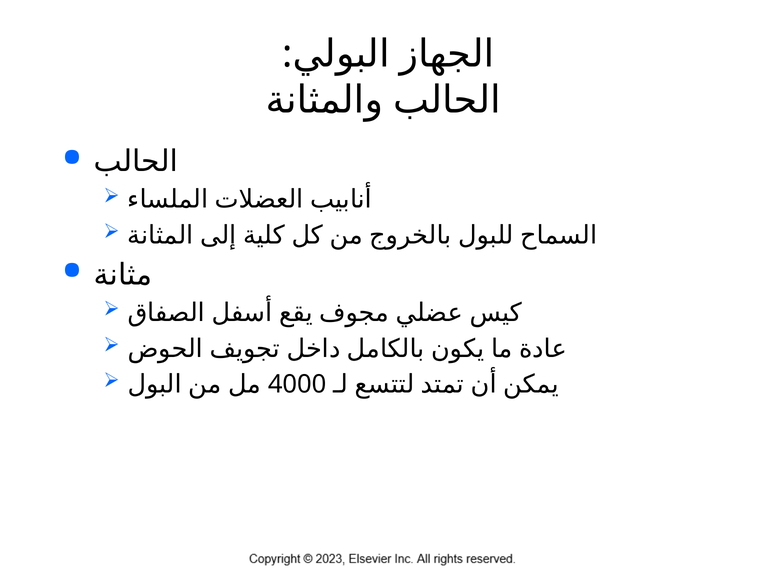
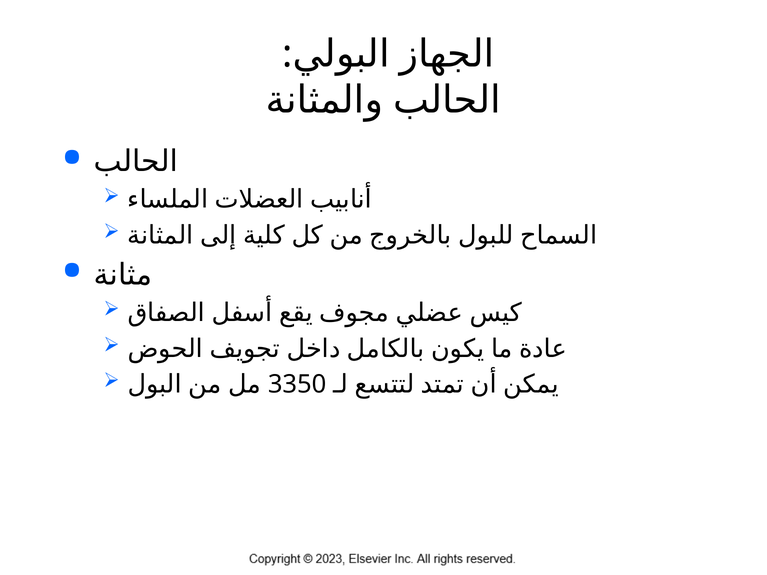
4000: 4000 -> 3350 (297, 385)
